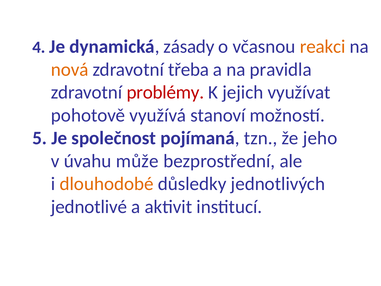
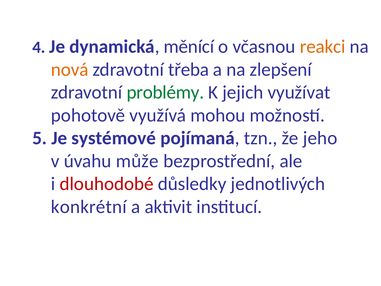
zásady: zásady -> měnící (189, 47)
pravidla: pravidla -> zlepšení (281, 69)
problémy colour: red -> green (165, 92)
stanoví: stanoví -> mohou (218, 115)
společnost: společnost -> systémové (114, 138)
dlouhodobé colour: orange -> red (107, 184)
jednotlivé: jednotlivé -> konkrétní (89, 207)
